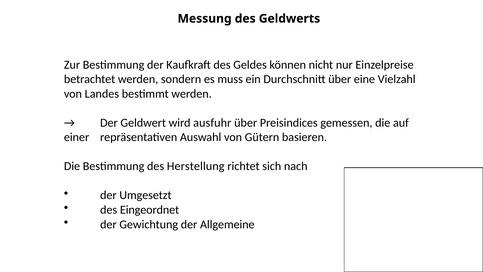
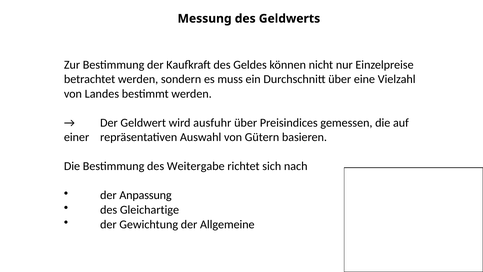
Herstellung: Herstellung -> Weitergabe (196, 166)
Umgesetzt: Umgesetzt -> Anpassung (145, 195)
Eingeordnet: Eingeordnet -> Gleichartige (149, 210)
